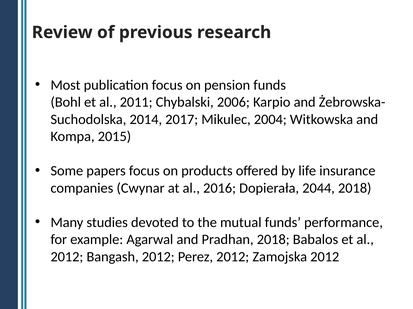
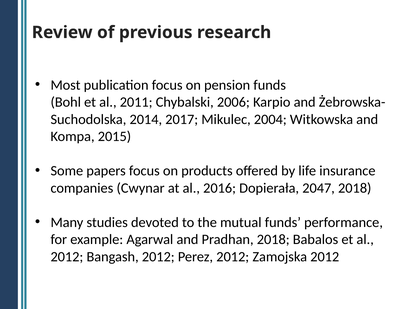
2044: 2044 -> 2047 (319, 188)
